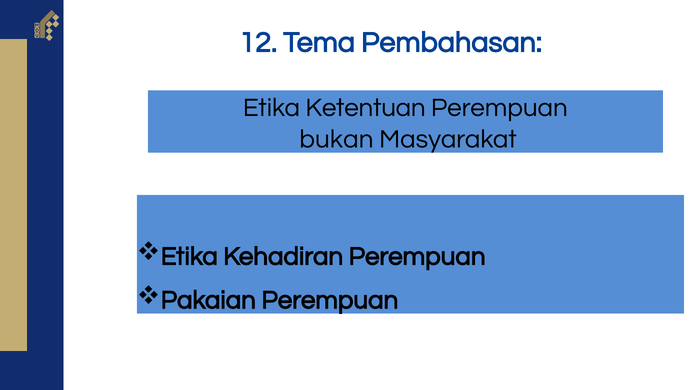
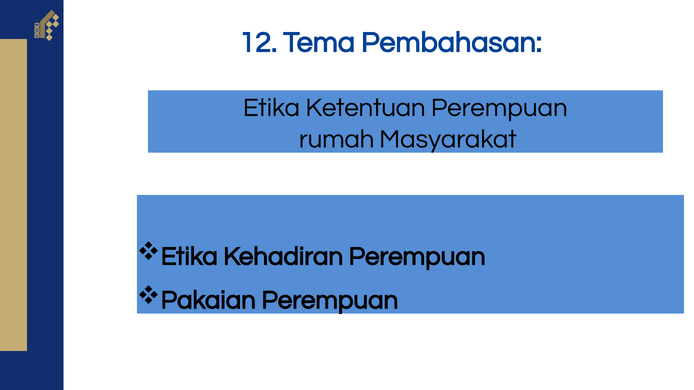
bukan: bukan -> rumah (337, 139)
